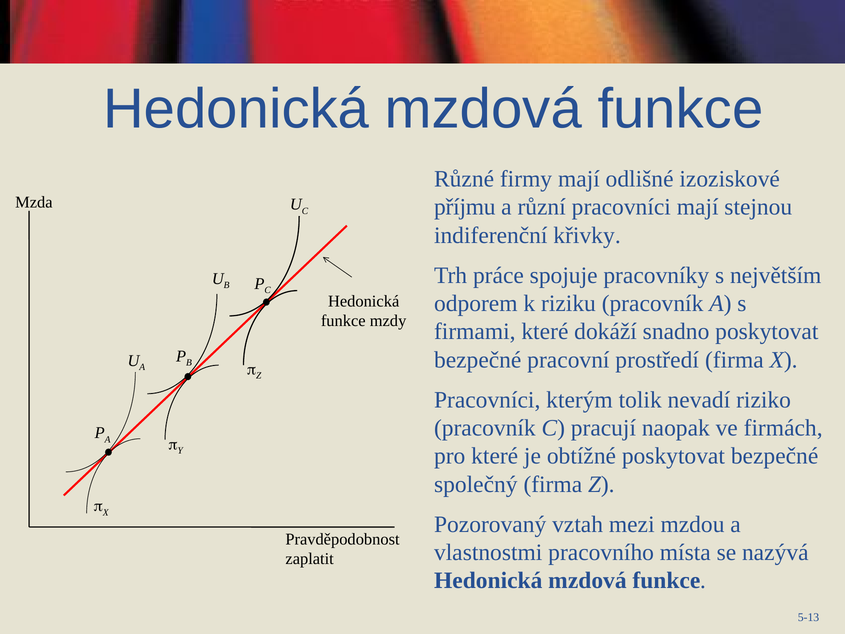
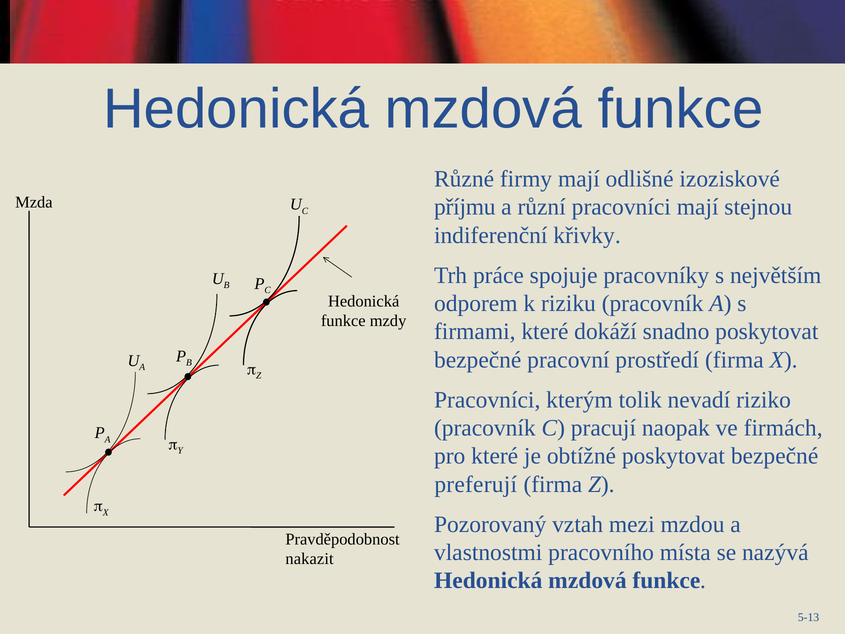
společný: společný -> preferují (476, 484)
zaplatit: zaplatit -> nakazit (310, 559)
